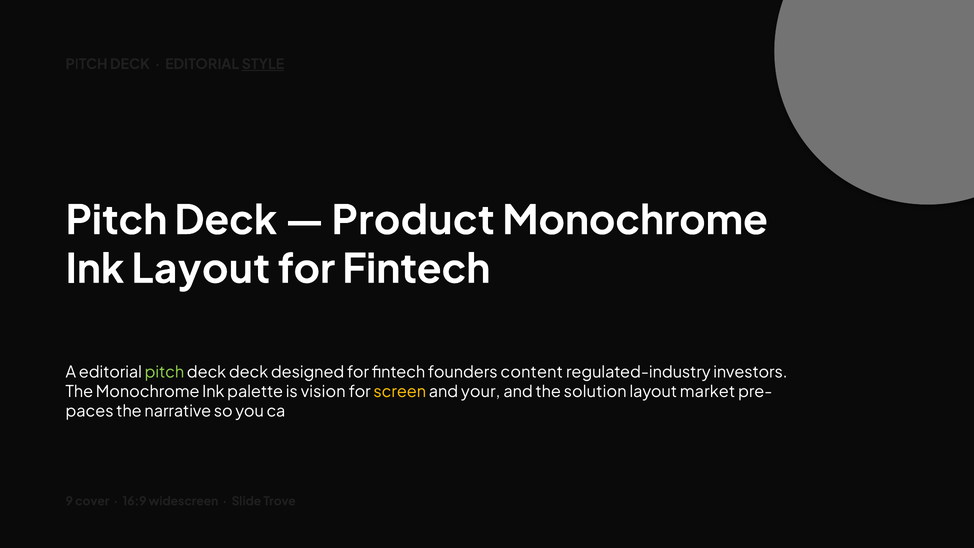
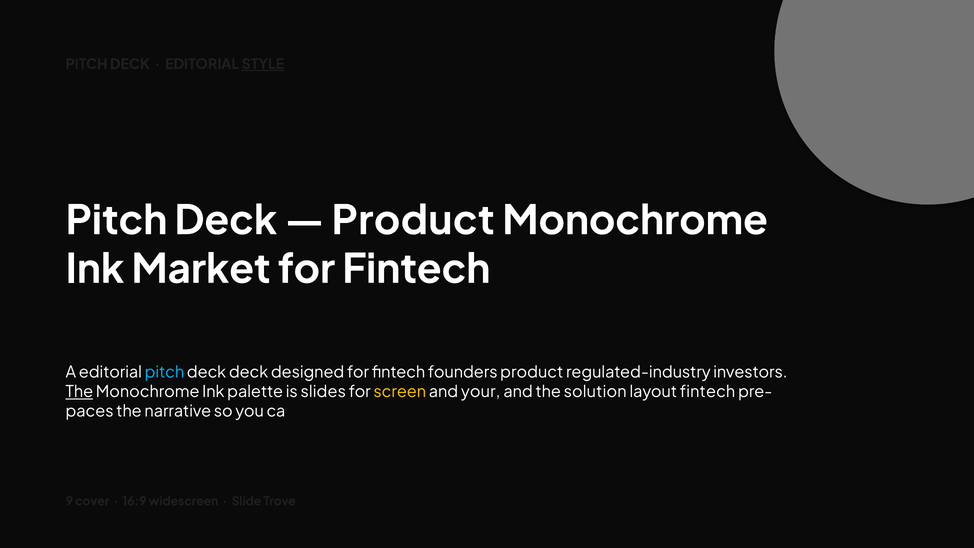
Ink Layout: Layout -> Market (201, 269)
pitch colour: light green -> light blue (164, 372)
founders content: content -> product (532, 372)
The underline: none -> present (79, 392)
vision: vision -> slides (323, 392)
layout market: market -> fintech (708, 392)
